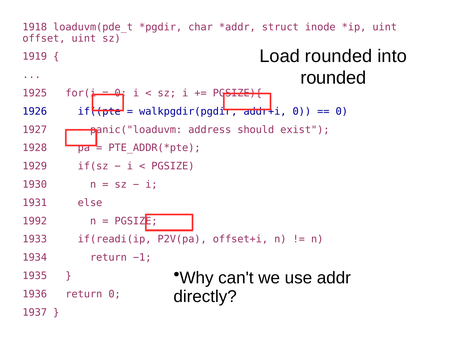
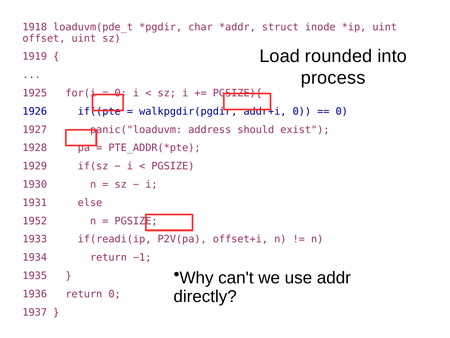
rounded: rounded -> process (333, 78)
1992: 1992 -> 1952 (35, 221)
